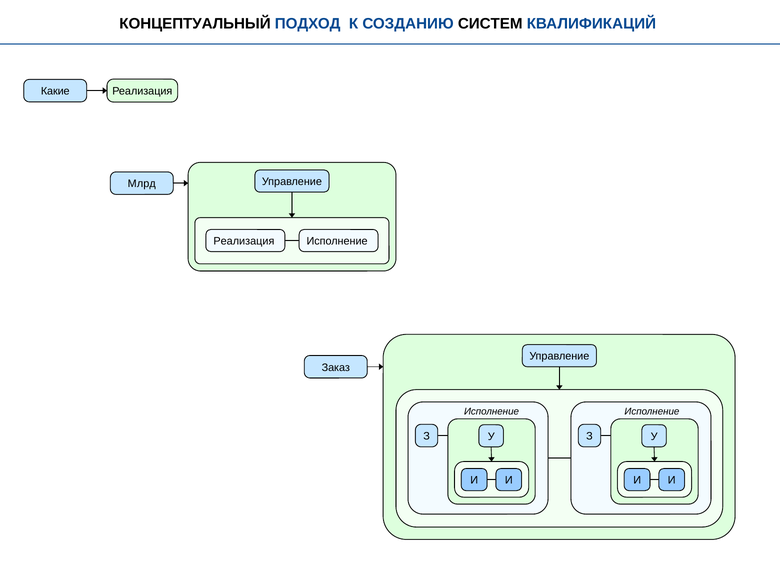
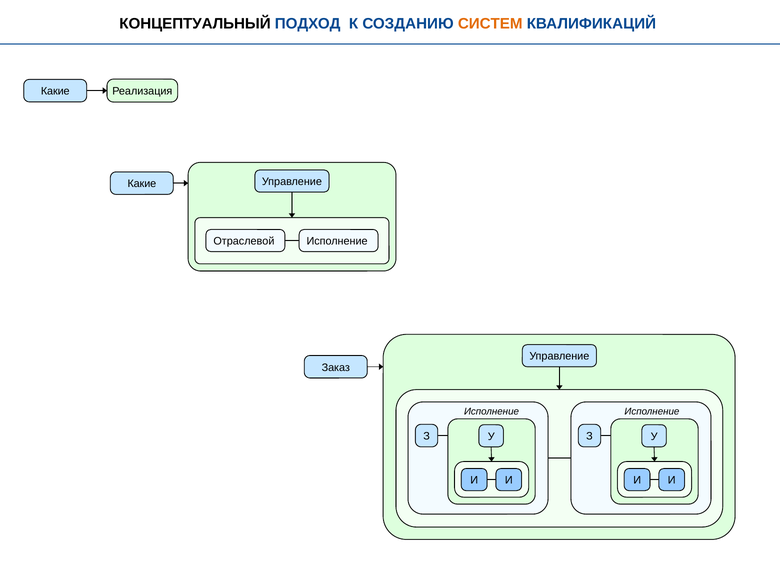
СИСТЕМ colour: black -> orange (490, 24)
Млрд: Млрд -> Какие (142, 184)
Реализация: Реализация -> Отраслевой (244, 241)
